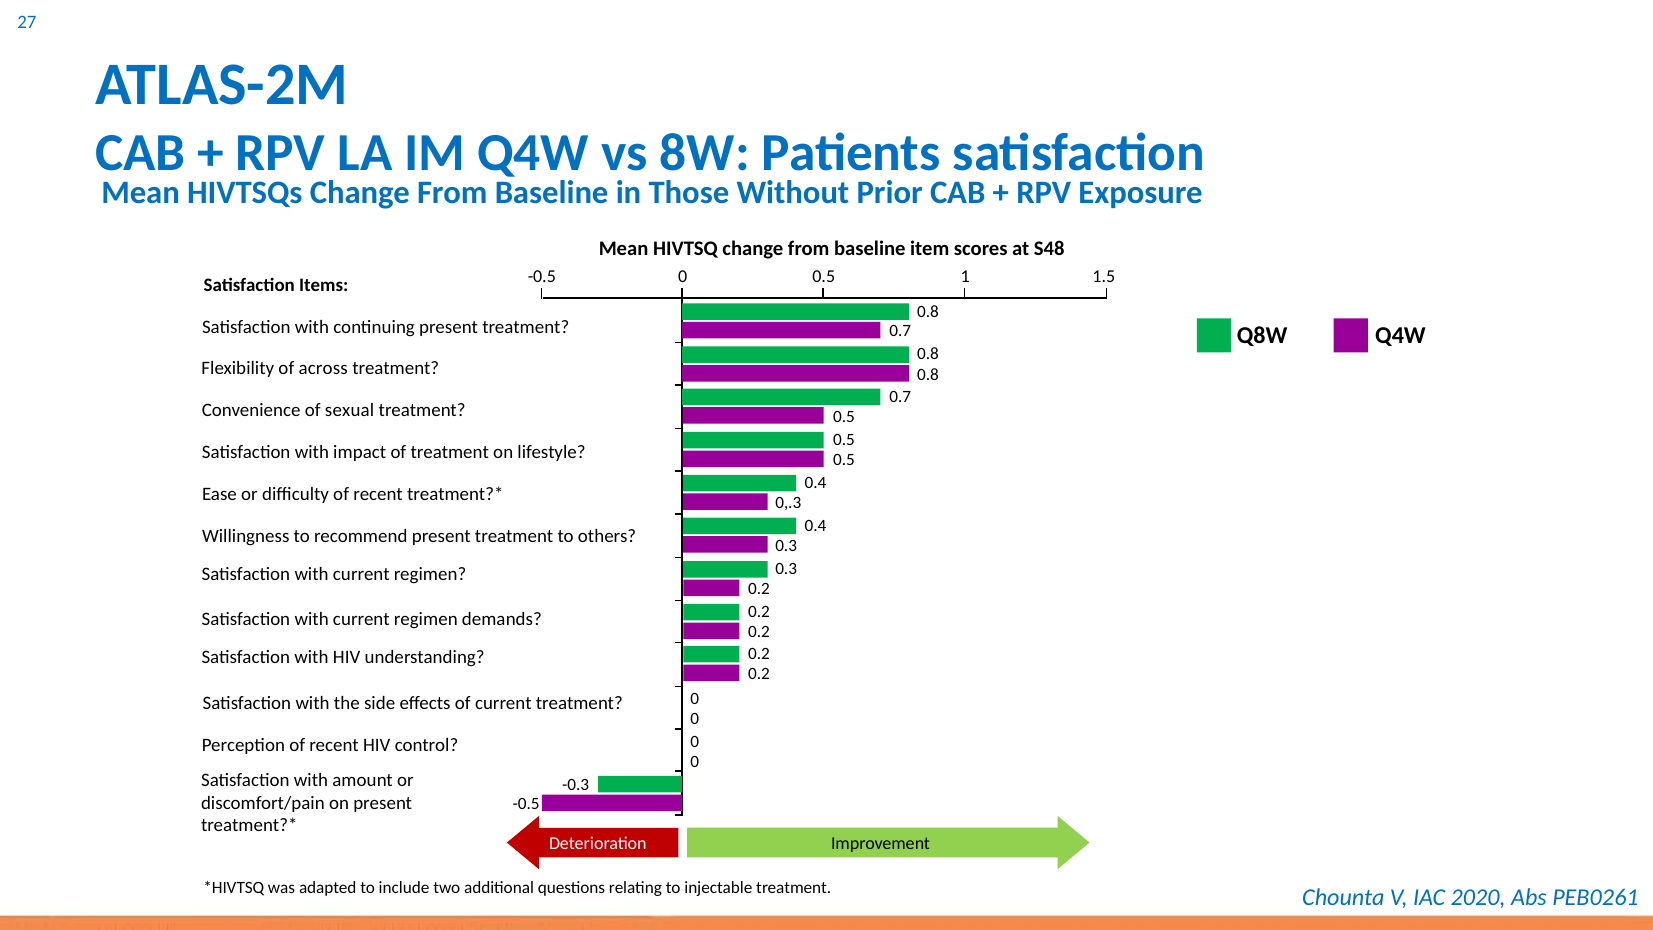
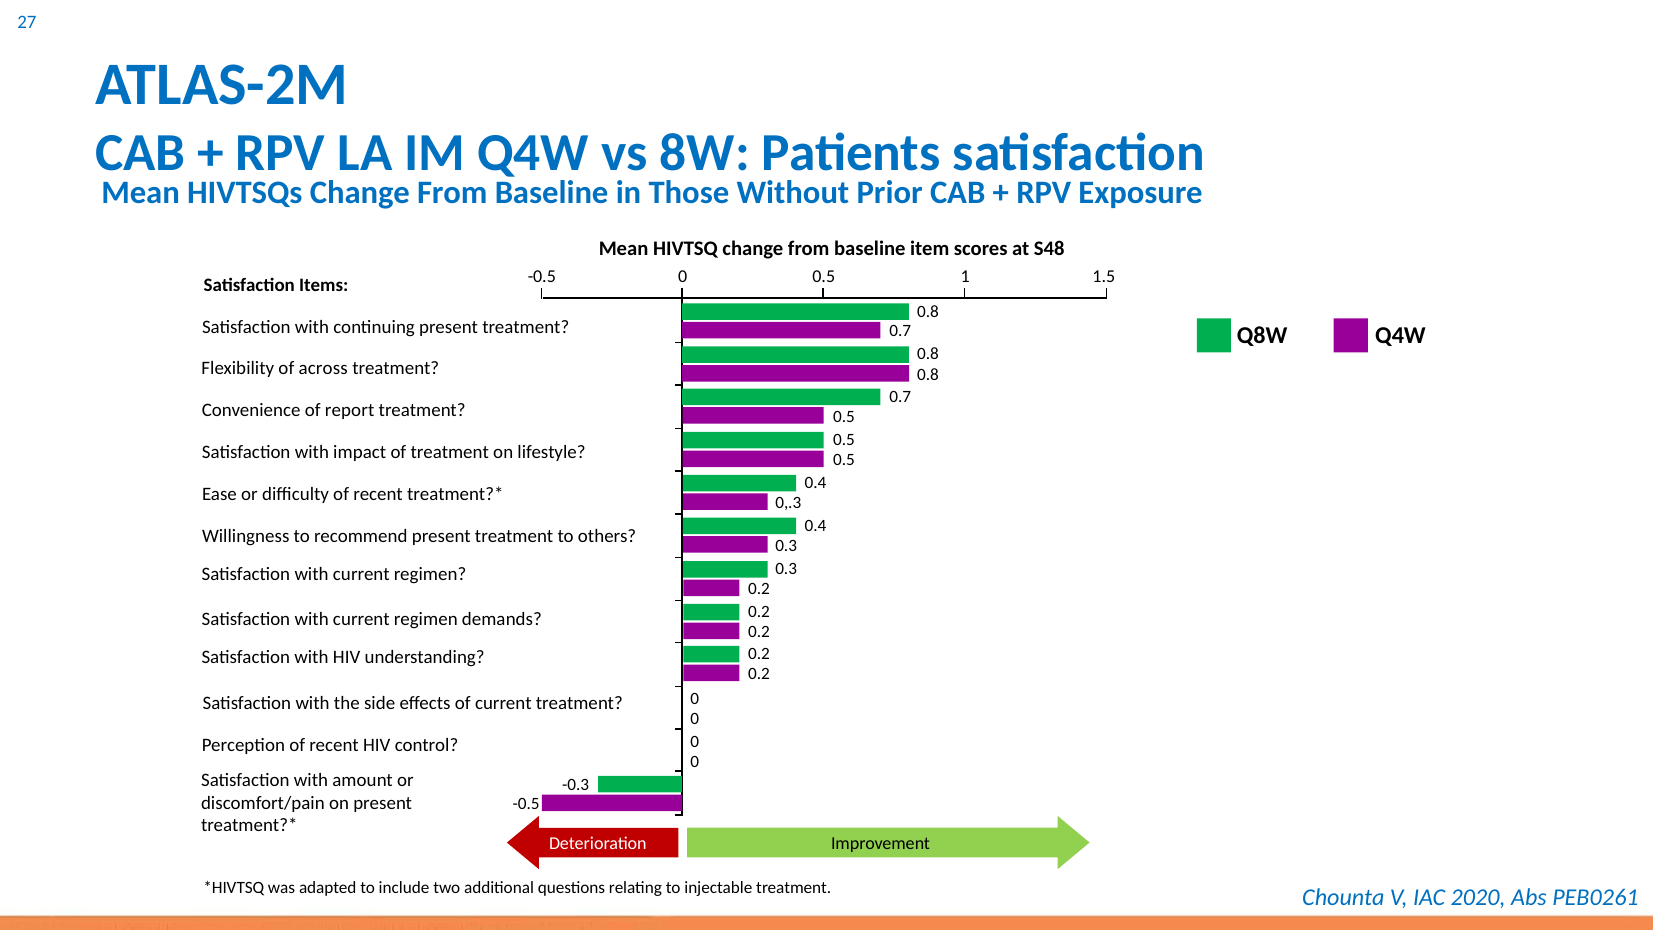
sexual: sexual -> report (350, 410)
